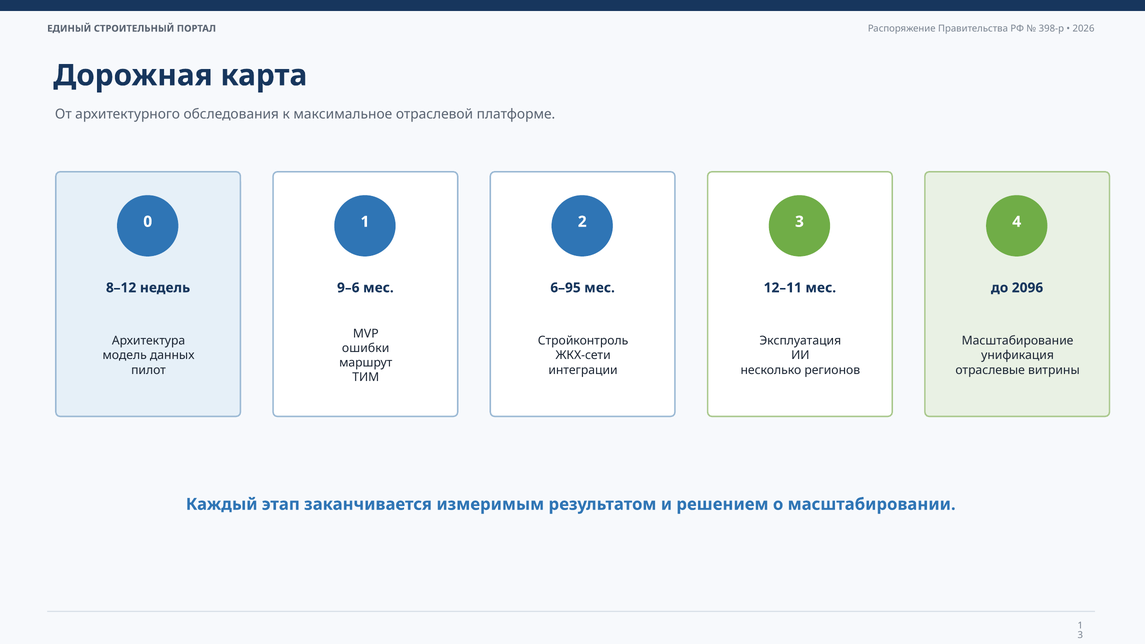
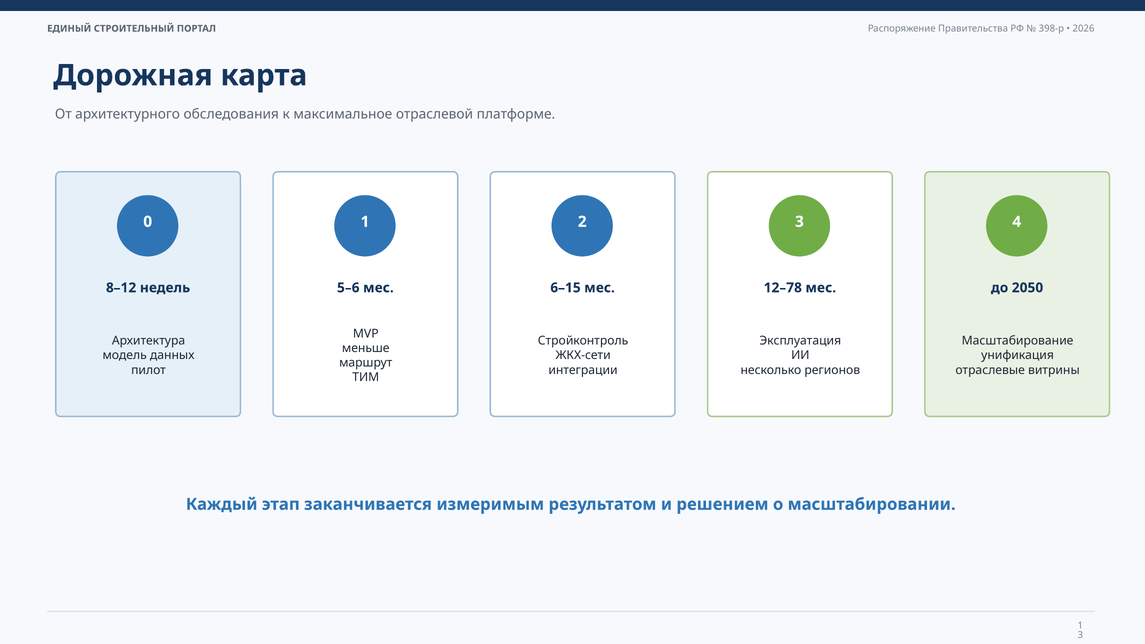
9–6: 9–6 -> 5–6 (348, 288)
6–95: 6–95 -> 6–15 (566, 288)
12–11: 12–11 -> 12–78 (783, 288)
2096: 2096 -> 2050 (1028, 288)
ошибки: ошибки -> меньше (366, 348)
